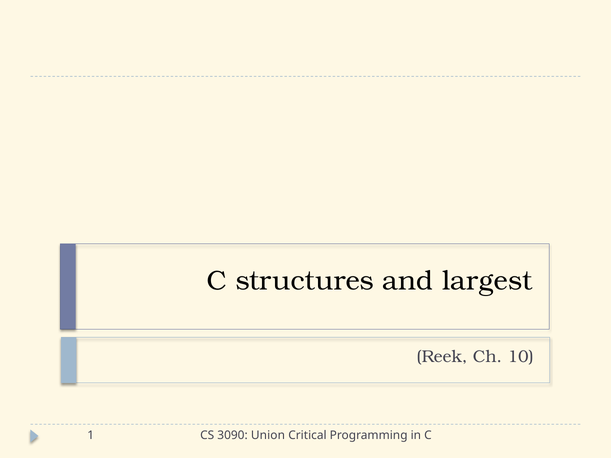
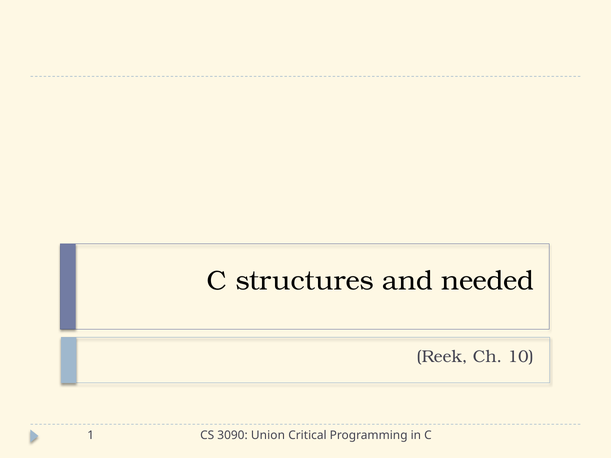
largest: largest -> needed (488, 281)
